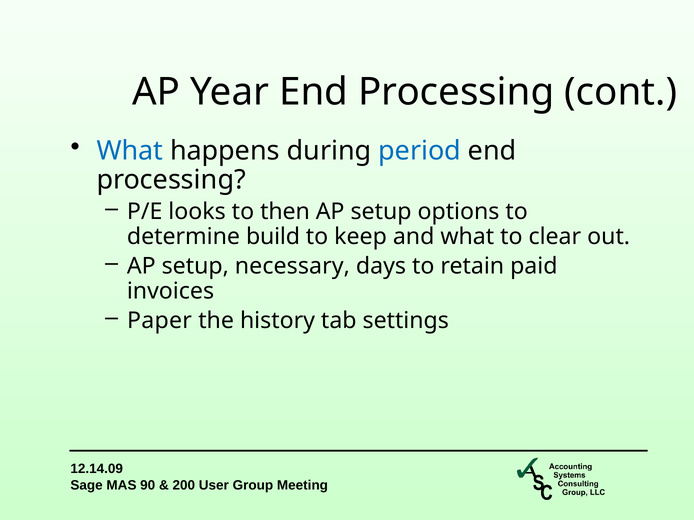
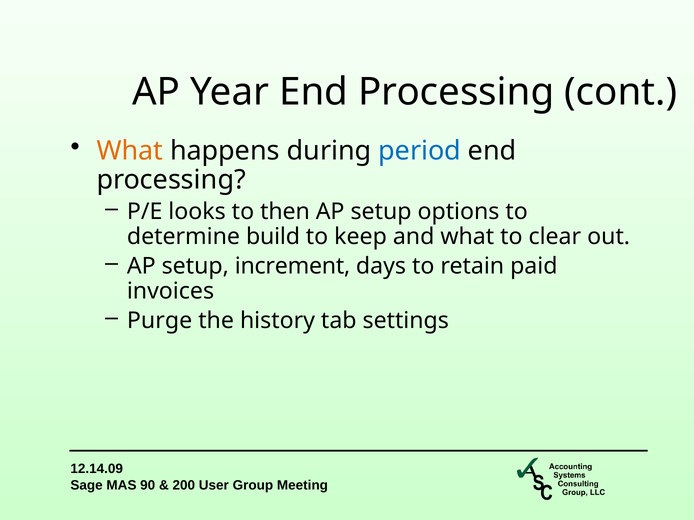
What colour: blue -> orange (130, 151)
necessary: necessary -> increment (293, 266)
Paper: Paper -> Purge (160, 321)
